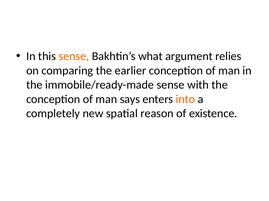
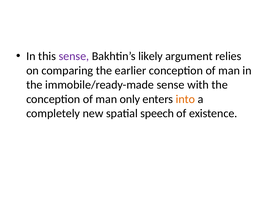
sense colour: orange -> purple (74, 56)
what: what -> likely (150, 56)
says: says -> only (130, 100)
reason: reason -> speech (157, 114)
